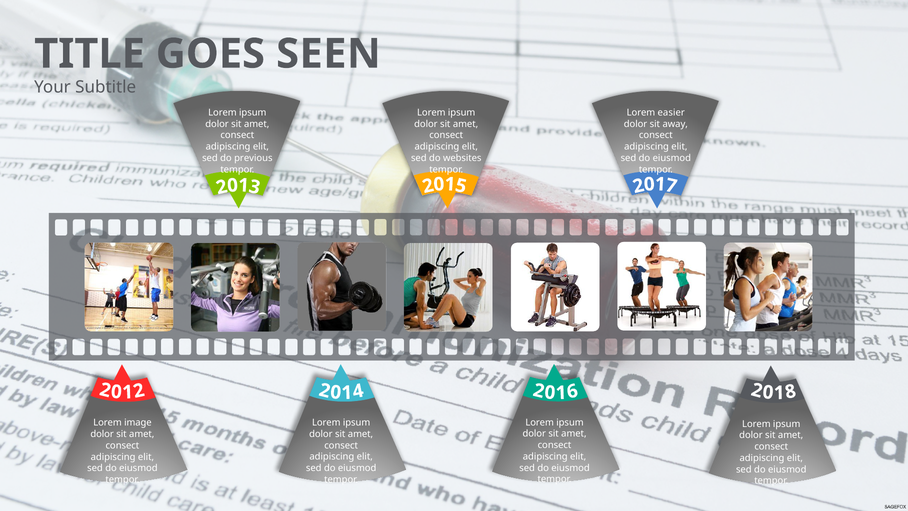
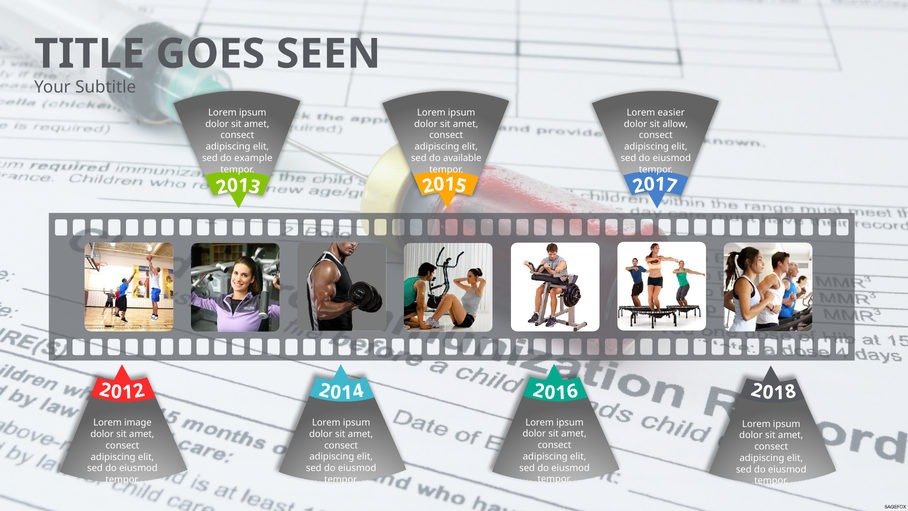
away: away -> allow (675, 124)
previous: previous -> example (253, 158)
websites: websites -> available (462, 158)
